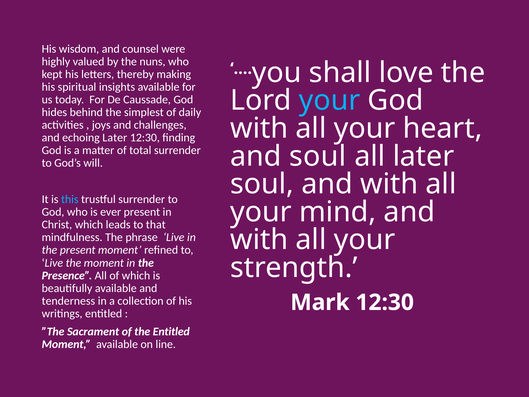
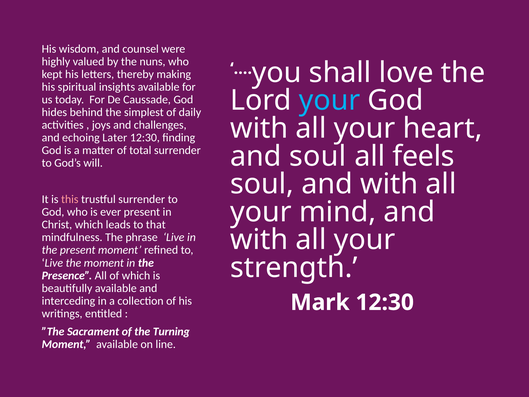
all later: later -> feels (424, 156)
this colour: light blue -> pink (70, 199)
tenderness: tenderness -> interceding (68, 301)
the Entitled: Entitled -> Turning (171, 331)
